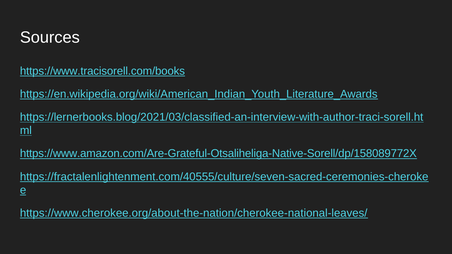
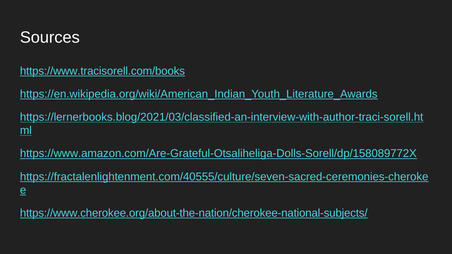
https://www.amazon.com/Are-Grateful-Otsaliheliga-Native-Sorell/dp/158089772X: https://www.amazon.com/Are-Grateful-Otsaliheliga-Native-Sorell/dp/158089772X -> https://www.amazon.com/Are-Grateful-Otsaliheliga-Dolls-Sorell/dp/158089772X (218, 154)
https://www.cherokee.org/about-the-nation/cherokee-national-leaves/: https://www.cherokee.org/about-the-nation/cherokee-national-leaves/ -> https://www.cherokee.org/about-the-nation/cherokee-national-subjects/ (194, 213)
